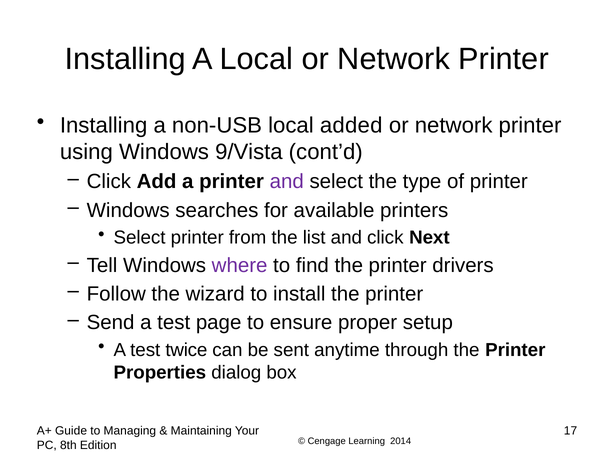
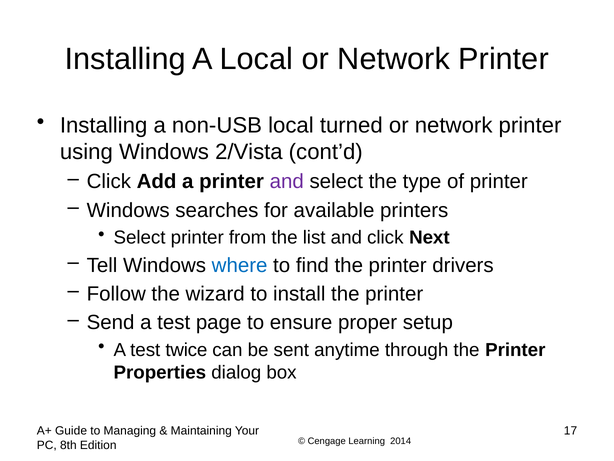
added: added -> turned (351, 125)
9/Vista: 9/Vista -> 2/Vista (249, 152)
where colour: purple -> blue (240, 265)
